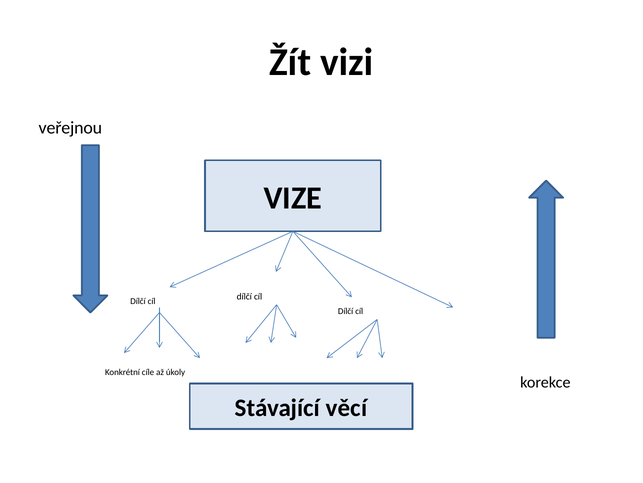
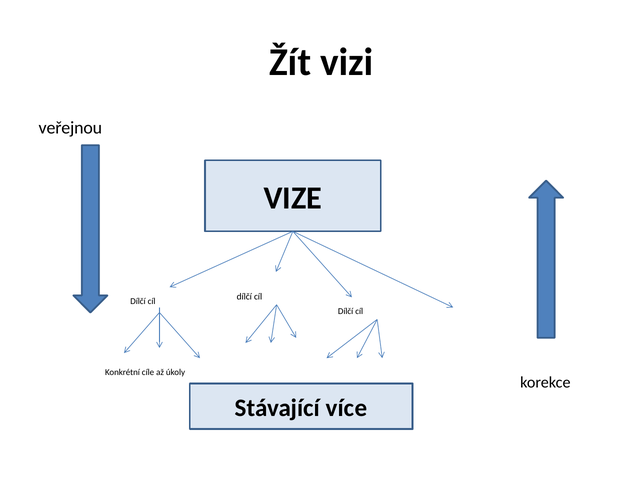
věcí: věcí -> více (346, 407)
